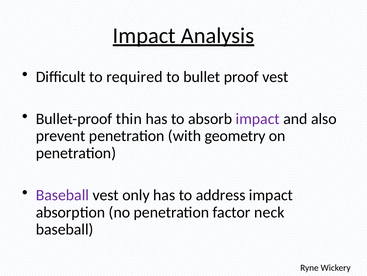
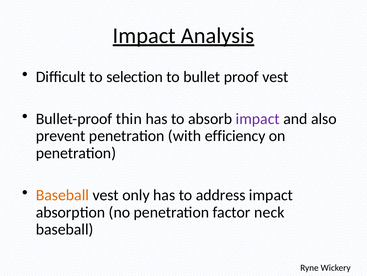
required: required -> selection (135, 77)
geometry: geometry -> efficiency (235, 136)
Baseball colour: purple -> orange (62, 195)
